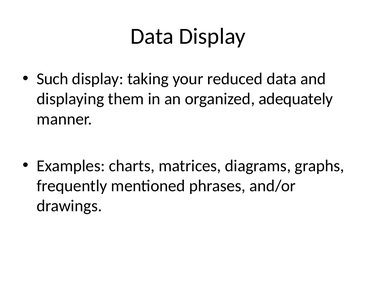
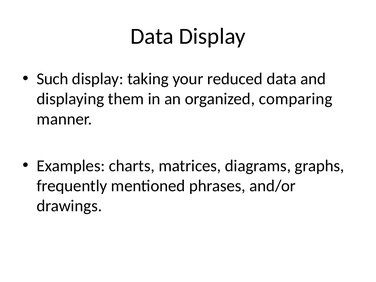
adequately: adequately -> comparing (296, 99)
